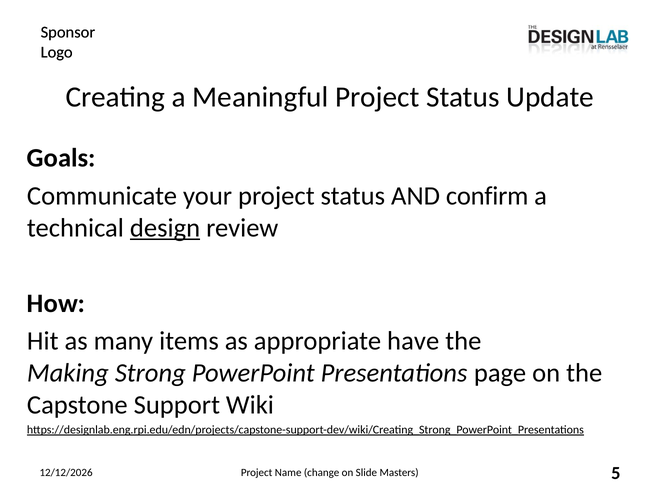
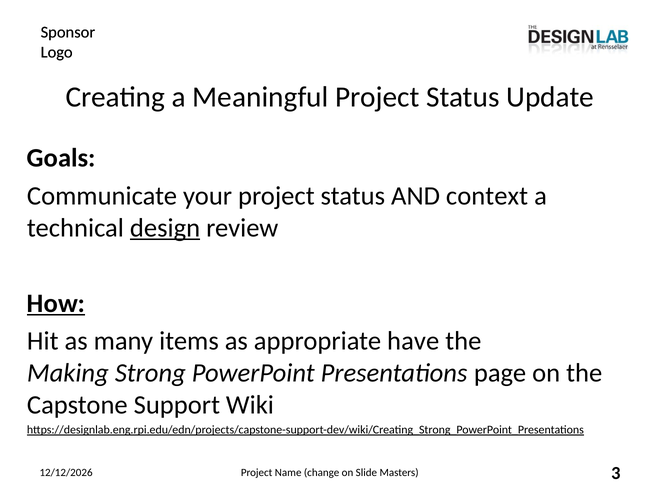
confirm: confirm -> context (487, 196)
How underline: none -> present (56, 303)
5: 5 -> 3 (616, 473)
